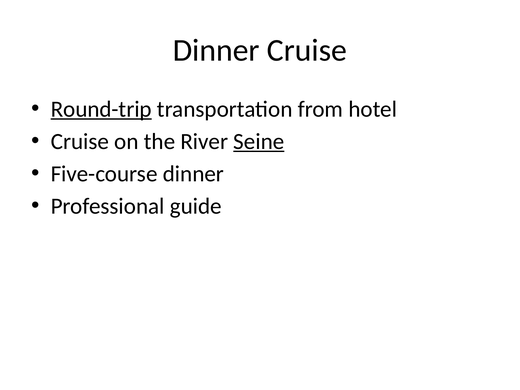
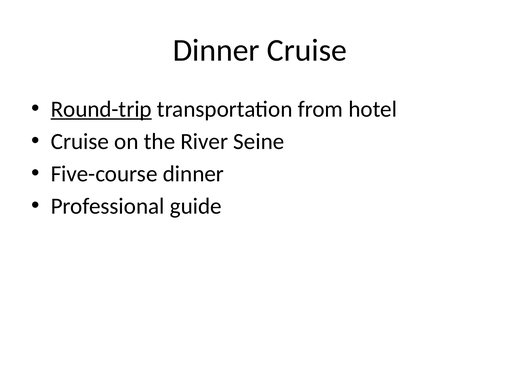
Seine underline: present -> none (259, 141)
